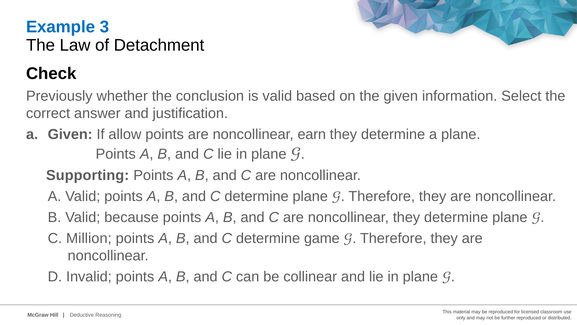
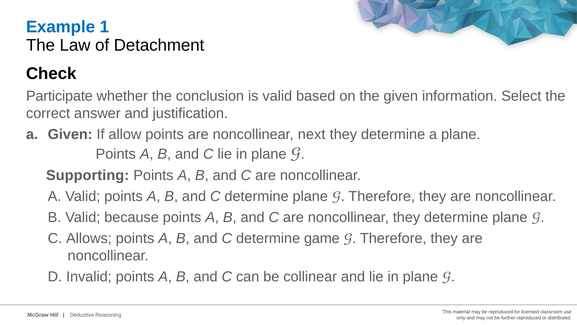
3: 3 -> 1 (104, 27)
Previously: Previously -> Participate (59, 96)
earn: earn -> next (312, 134)
Million: Million -> Allows (89, 238)
